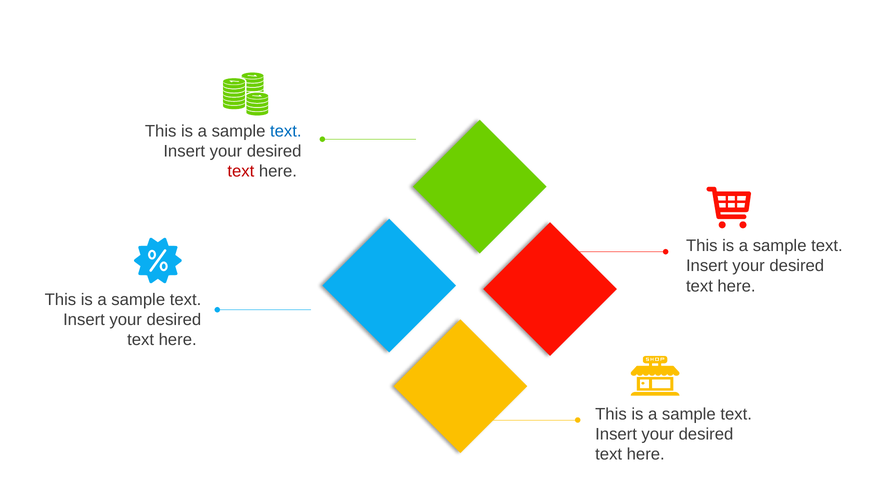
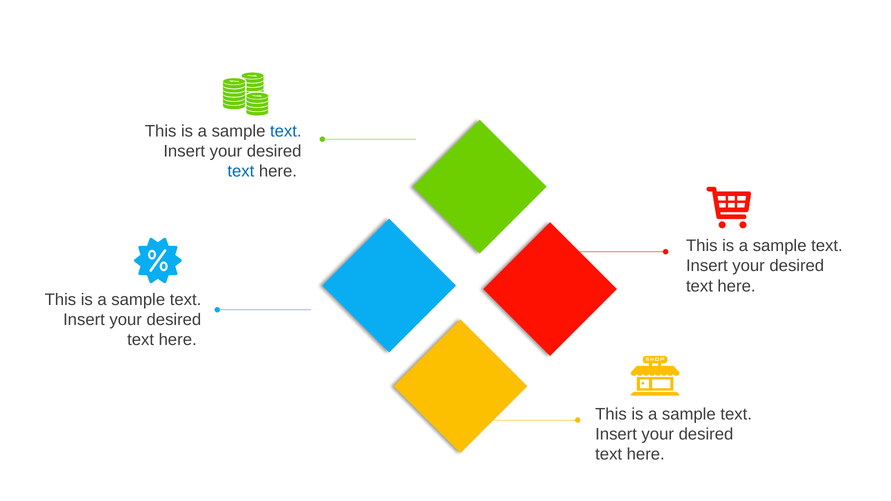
text colour: red -> blue (241, 171)
